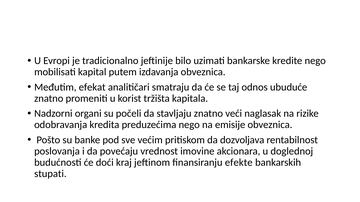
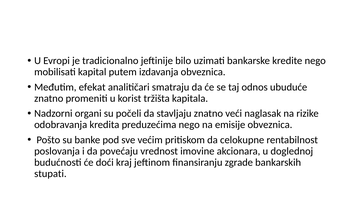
dozvoljava: dozvoljava -> celokupne (242, 140)
efekte: efekte -> zgrade (239, 163)
